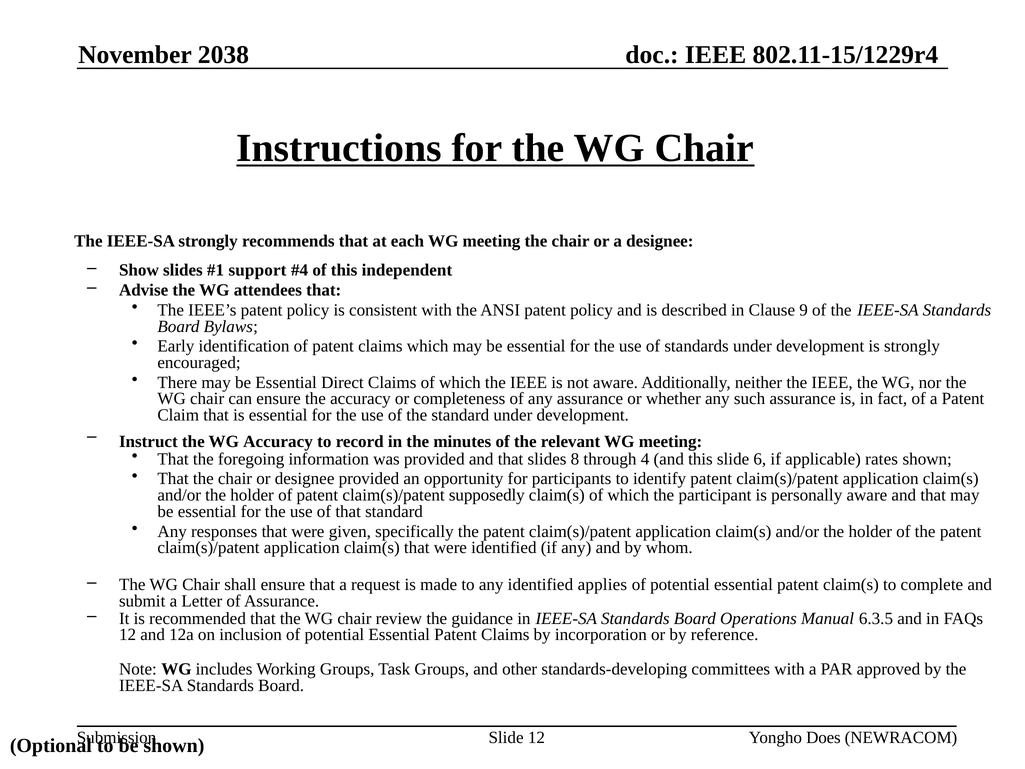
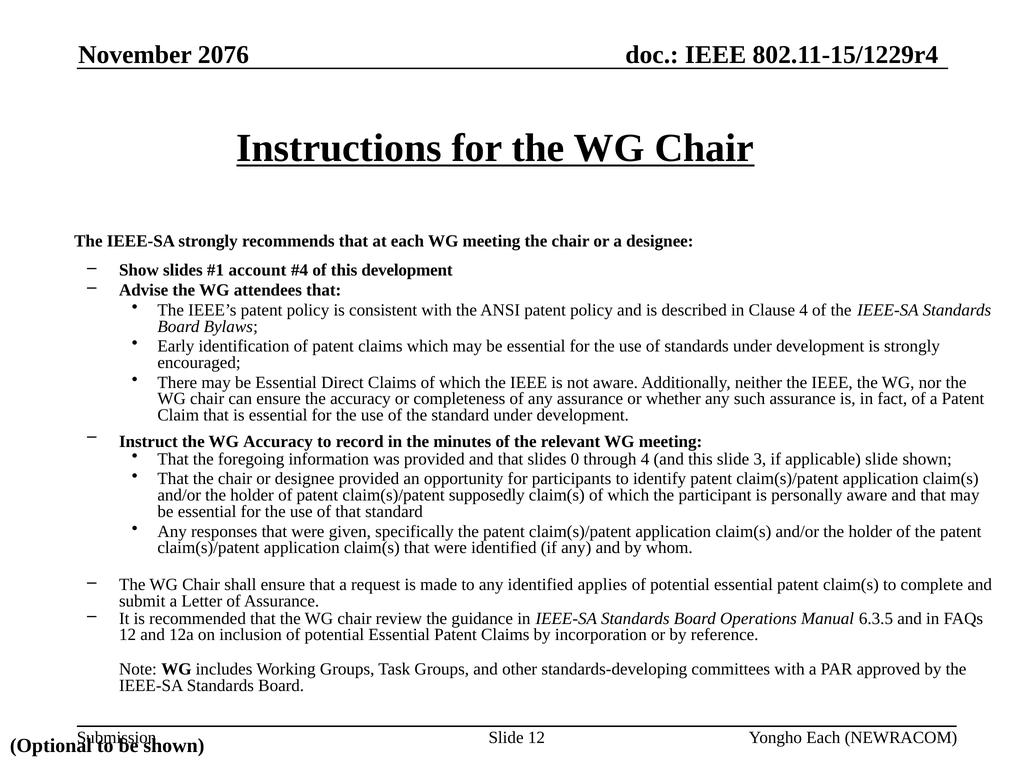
2038: 2038 -> 2076 (223, 55)
support: support -> account (257, 270)
this independent: independent -> development (407, 270)
Clause 9: 9 -> 4 (804, 310)
8: 8 -> 0 (575, 459)
6: 6 -> 3 (760, 459)
applicable rates: rates -> slide (882, 459)
Yongho Does: Does -> Each (823, 737)
